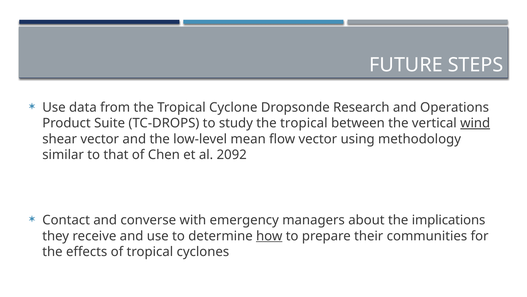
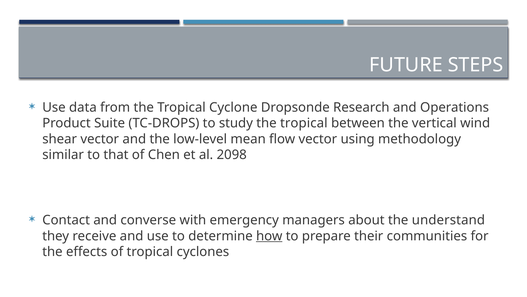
wind underline: present -> none (475, 123)
2092: 2092 -> 2098 (232, 155)
implications: implications -> understand (448, 220)
